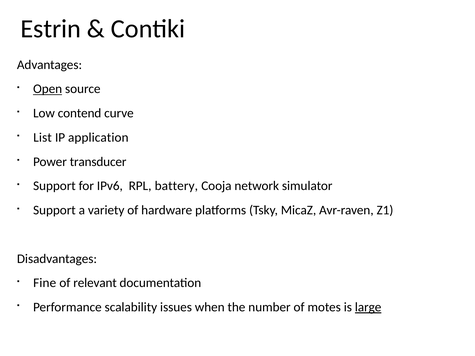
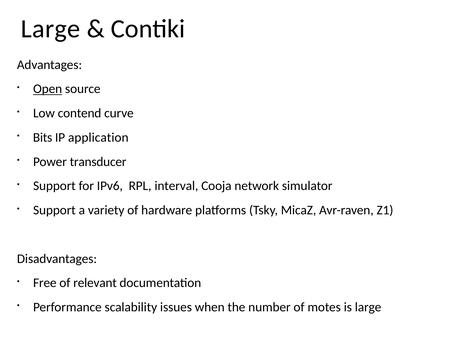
Estrin: Estrin -> Large (51, 29)
List: List -> Bits (43, 138)
battery: battery -> interval (176, 186)
Fine: Fine -> Free (45, 283)
large underline: present -> none (368, 307)
